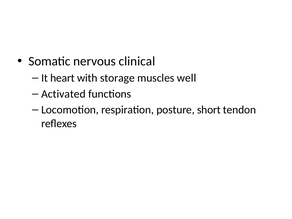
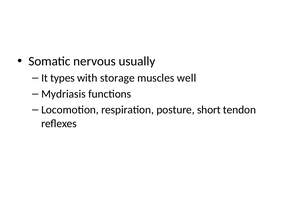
clinical: clinical -> usually (137, 61)
heart: heart -> types (63, 78)
Activated: Activated -> Mydriasis (63, 94)
